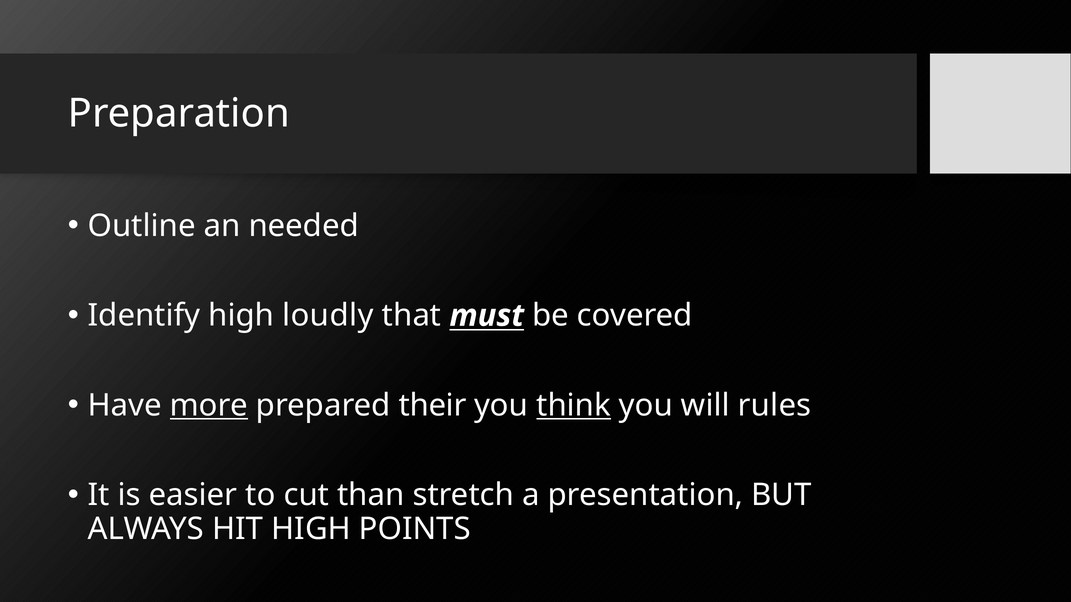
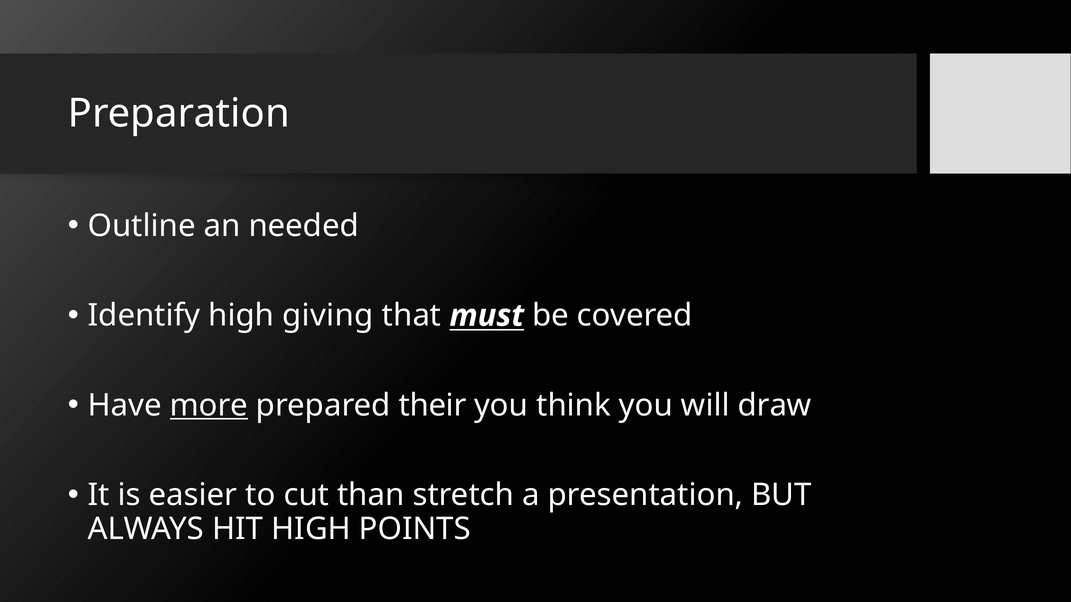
loudly: loudly -> giving (328, 316)
think underline: present -> none (574, 406)
rules: rules -> draw (775, 406)
